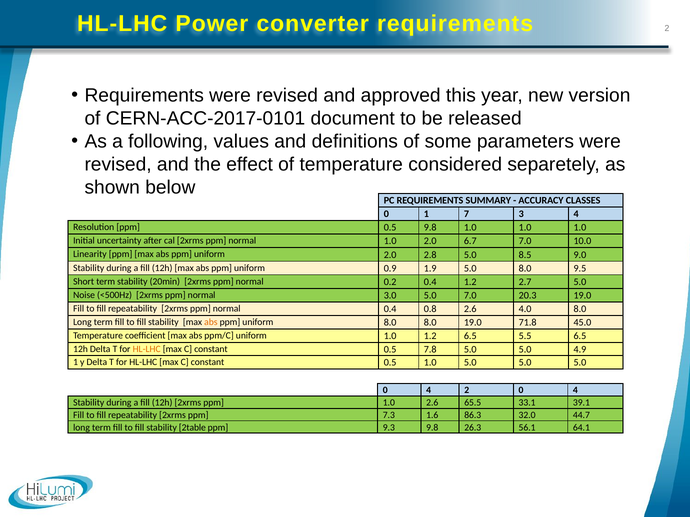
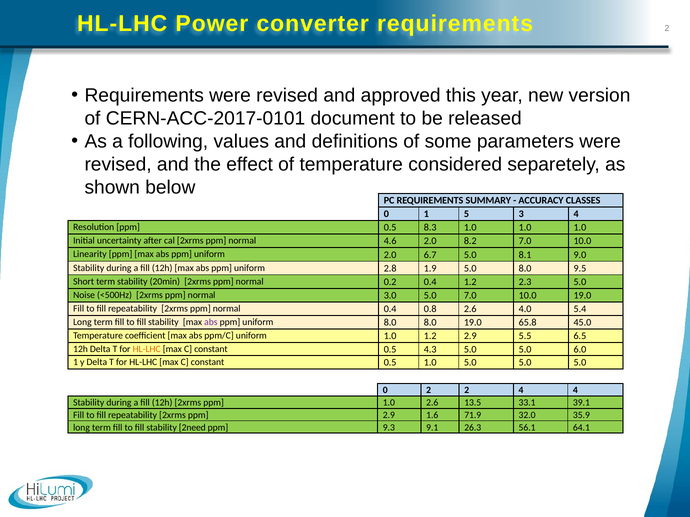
7: 7 -> 5 (466, 214)
0.5 9.8: 9.8 -> 8.3 (430, 228)
normal 1.0: 1.0 -> 4.6 (390, 241)
6.7: 6.7 -> 8.2 (470, 241)
2.8: 2.8 -> 6.7 (430, 255)
8.5: 8.5 -> 8.1 (525, 255)
0.9: 0.9 -> 2.8 (390, 269)
2.7: 2.7 -> 2.3 (525, 282)
5.0 7.0 20.3: 20.3 -> 10.0 (528, 296)
4.0 8.0: 8.0 -> 5.4 (580, 309)
abs colour: orange -> purple (211, 322)
71.8: 71.8 -> 65.8 (528, 323)
1.2 6.5: 6.5 -> 2.9 (470, 336)
7.8: 7.8 -> 4.3 (430, 350)
4.9: 4.9 -> 6.0 (580, 350)
4: 4 -> 2 (429, 390)
2 0: 0 -> 4 (521, 390)
65.5: 65.5 -> 13.5 (473, 403)
ppm 7.3: 7.3 -> 2.9 (389, 415)
86.3: 86.3 -> 71.9 (473, 415)
44.7: 44.7 -> 35.9 (581, 415)
2table: 2table -> 2need (192, 428)
9.3 9.8: 9.8 -> 9.1 (432, 428)
